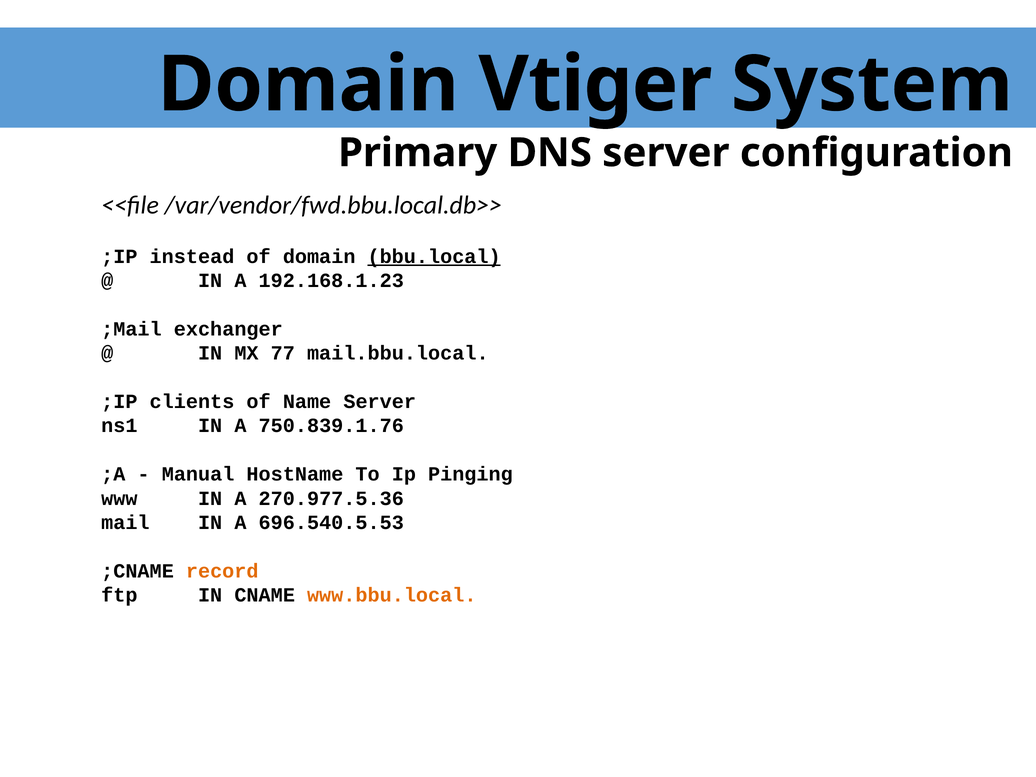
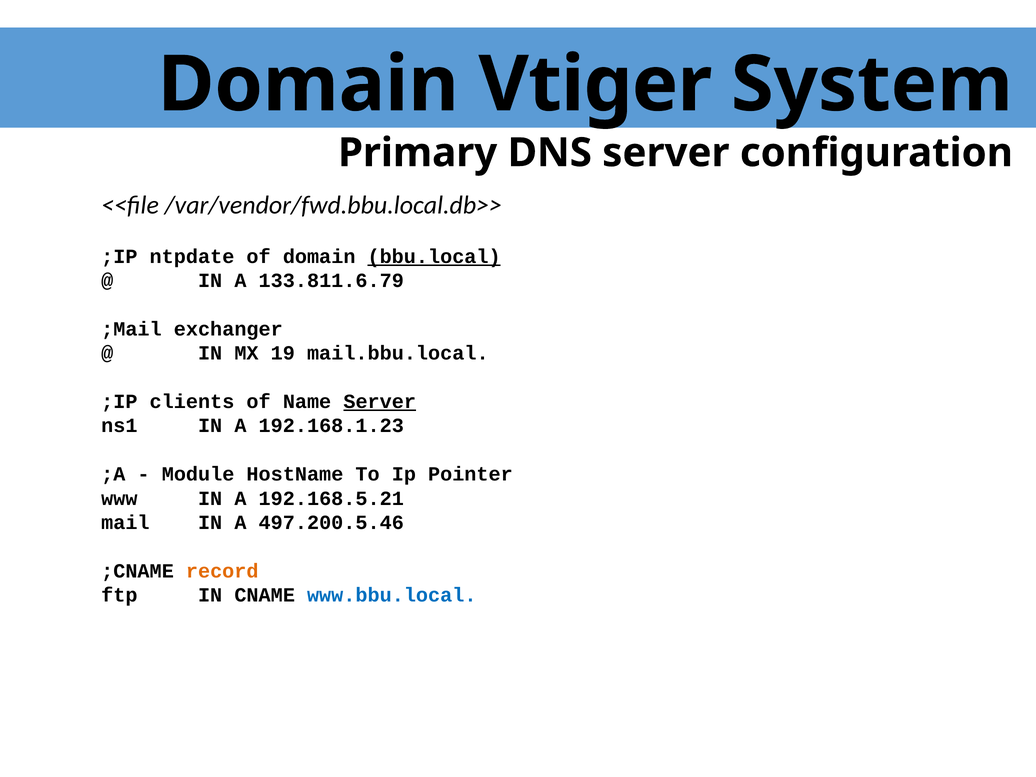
instead: instead -> ntpdate (192, 257)
192.168.1.23: 192.168.1.23 -> 133.811.6.79 (331, 281)
77: 77 -> 19 (283, 353)
Server underline: none -> present (380, 402)
750.839.1.76: 750.839.1.76 -> 192.168.1.23 (331, 426)
Manual: Manual -> Module (198, 474)
Pinging: Pinging -> Pointer (470, 474)
270.977.5.36: 270.977.5.36 -> 192.168.5.21 (331, 498)
696.540.5.53: 696.540.5.53 -> 497.200.5.46 (331, 523)
www.bbu.local colour: orange -> blue (392, 595)
